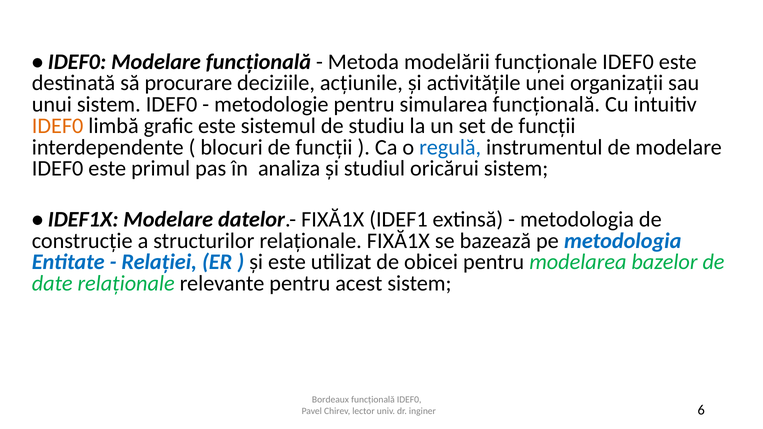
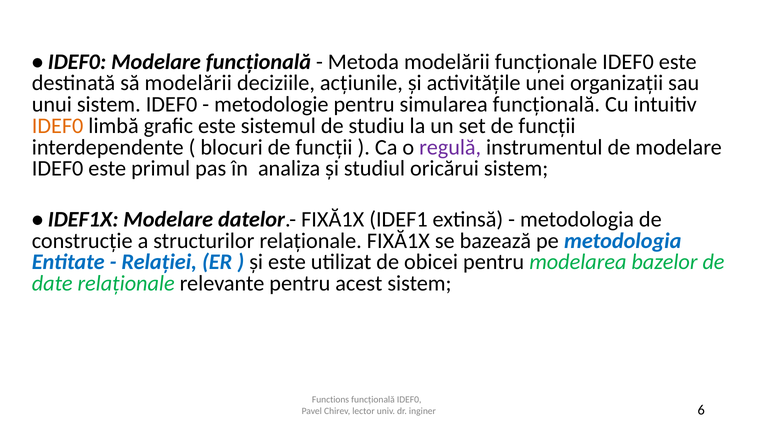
să procurare: procurare -> modelării (188, 83)
regulă colour: blue -> purple (450, 147)
Bordeaux: Bordeaux -> Functions (331, 400)
